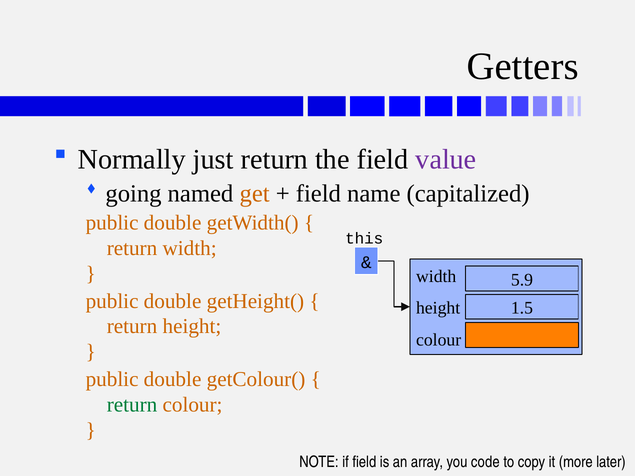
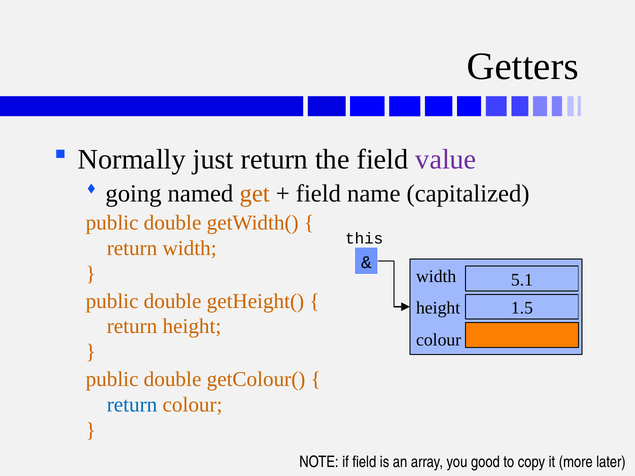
5.9: 5.9 -> 5.1 (522, 280)
return colour: green -> blue (132, 405)
code: code -> good (485, 462)
